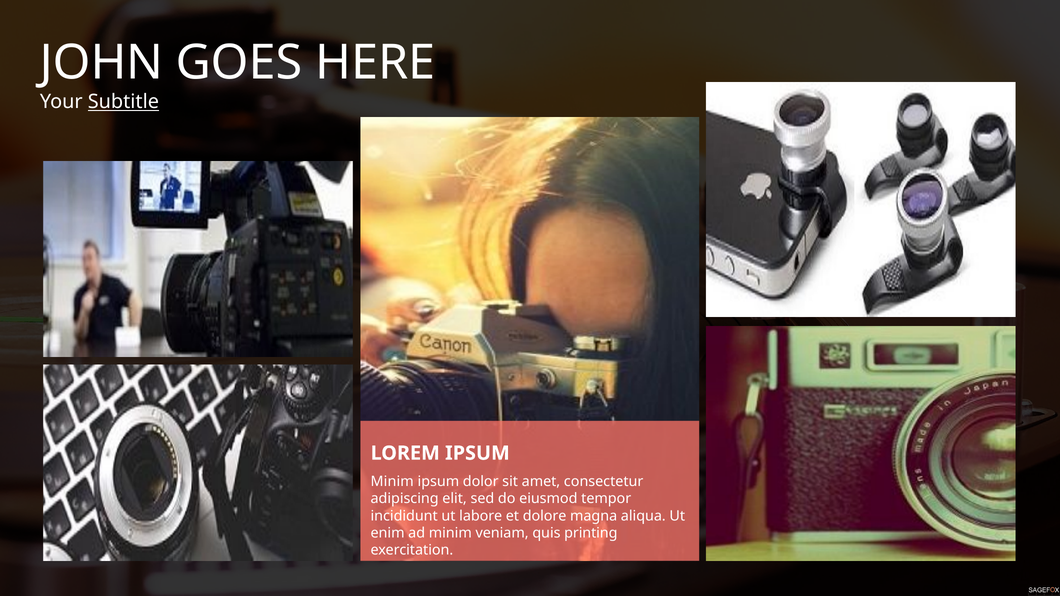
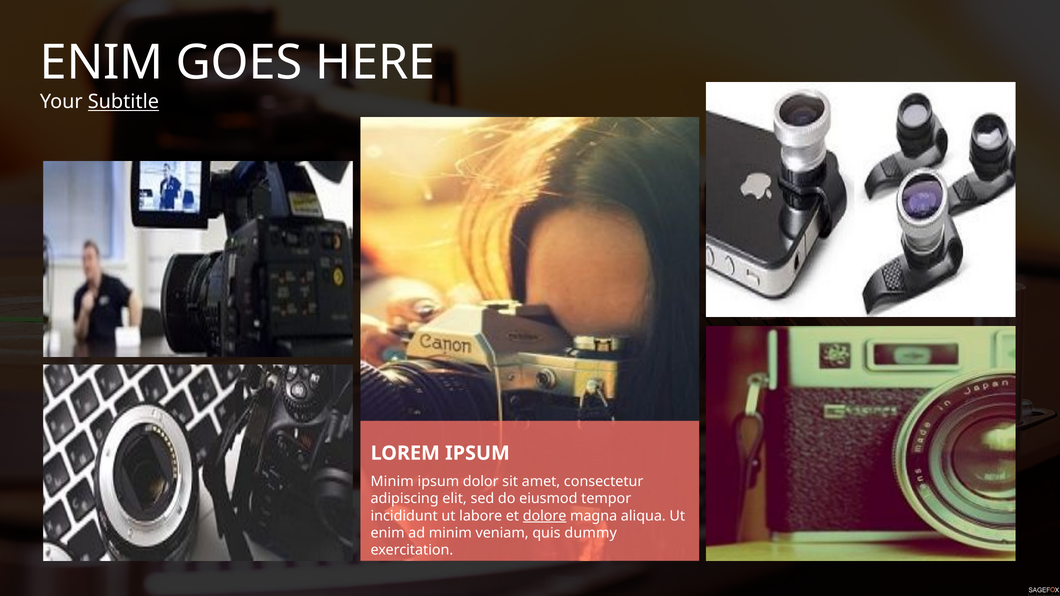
JOHN: JOHN -> ENIM (102, 63)
dolore underline: none -> present (545, 516)
printing: printing -> dummy (591, 533)
